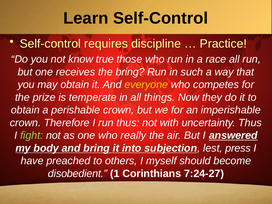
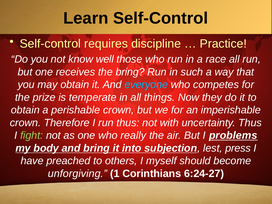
true: true -> well (105, 59)
everyone colour: yellow -> light blue (146, 85)
answered: answered -> problems (233, 135)
disobedient: disobedient -> unforgiving (78, 174)
7:24-27: 7:24-27 -> 6:24-27 (204, 174)
